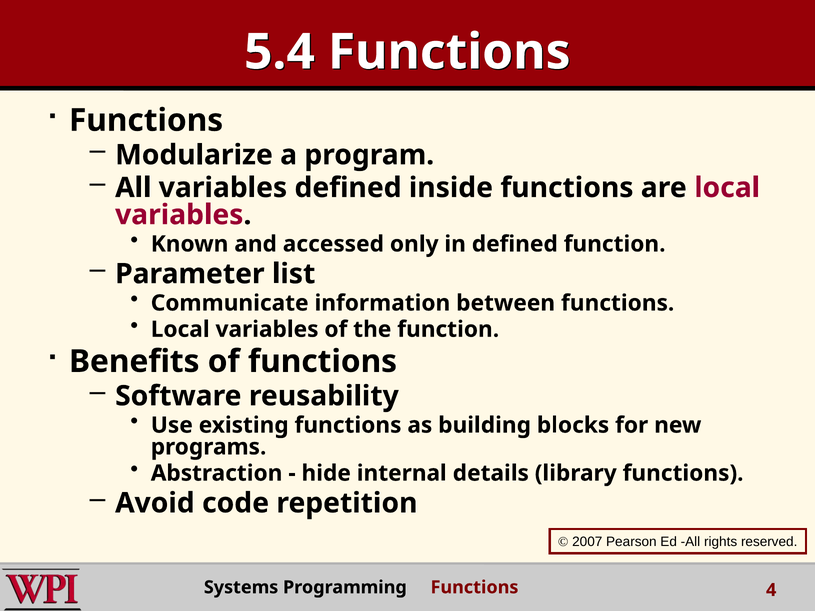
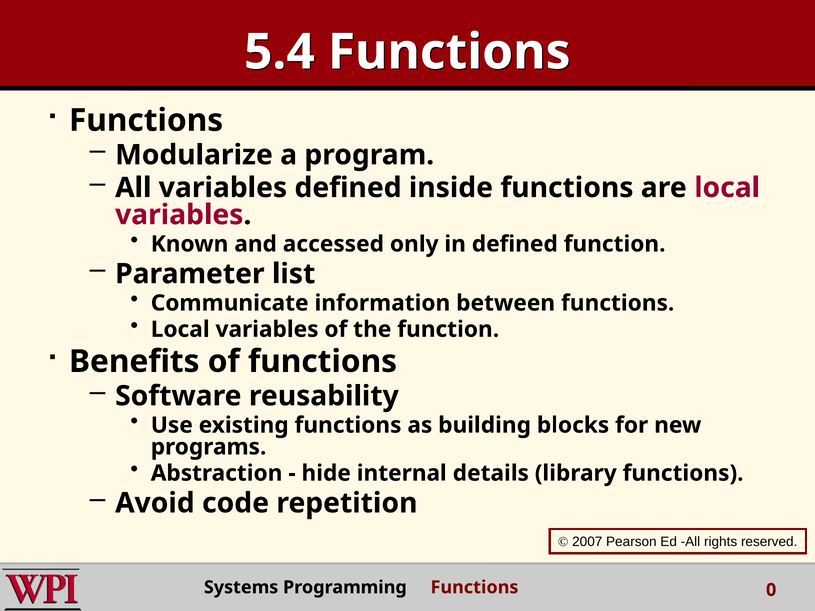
4: 4 -> 0 (771, 590)
